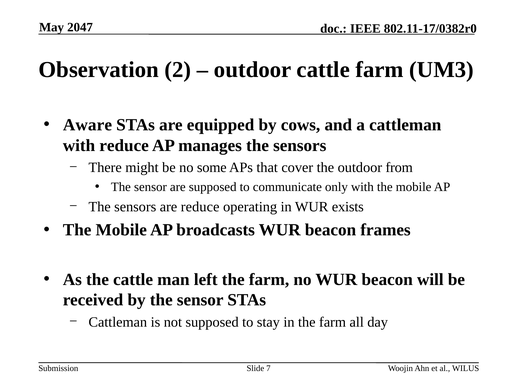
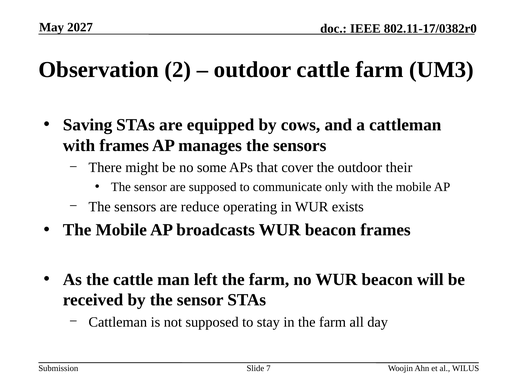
2047: 2047 -> 2027 (80, 27)
Aware: Aware -> Saving (88, 125)
with reduce: reduce -> frames (124, 146)
from: from -> their (399, 168)
